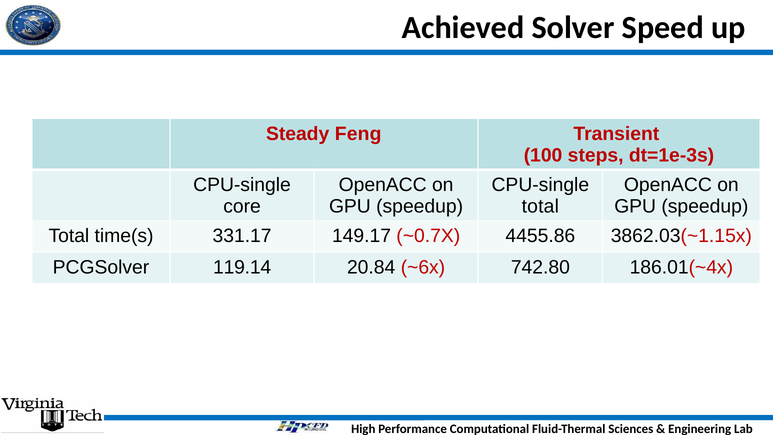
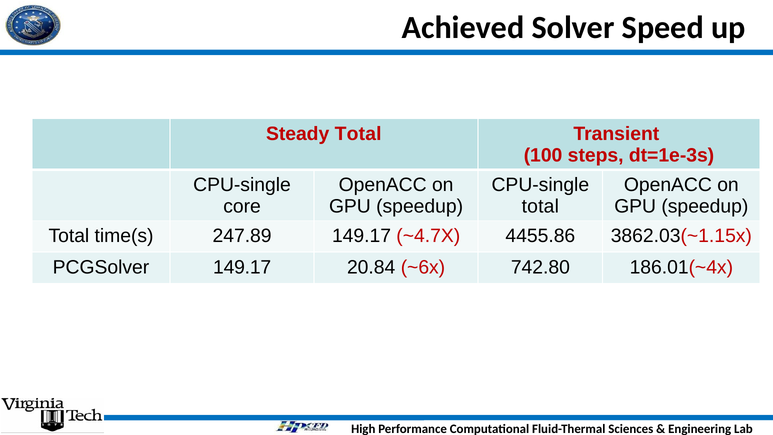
Steady Feng: Feng -> Total (358, 134)
331.17: 331.17 -> 247.89 (242, 236)
~0.7X: ~0.7X -> ~4.7X (428, 236)
PCGSolver 119.14: 119.14 -> 149.17 (242, 267)
